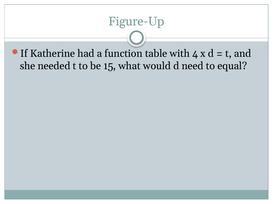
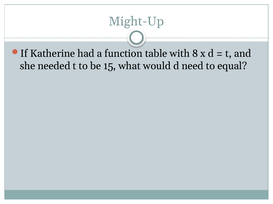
Figure-Up: Figure-Up -> Might-Up (136, 21)
4: 4 -> 8 (195, 54)
